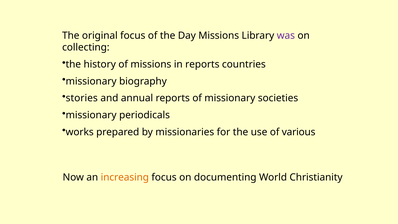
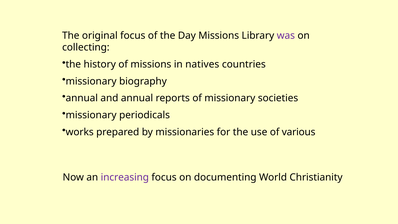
in reports: reports -> natives (202, 64)
stories: stories -> annual (82, 98)
increasing colour: orange -> purple (125, 177)
